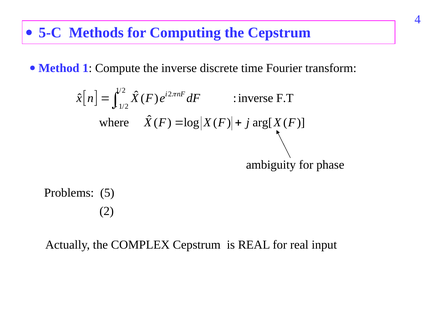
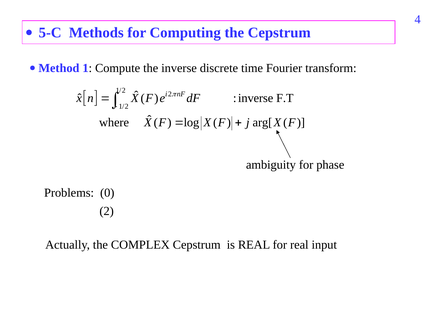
5: 5 -> 0 (107, 193)
